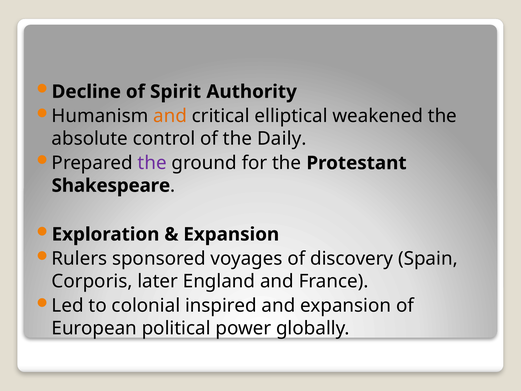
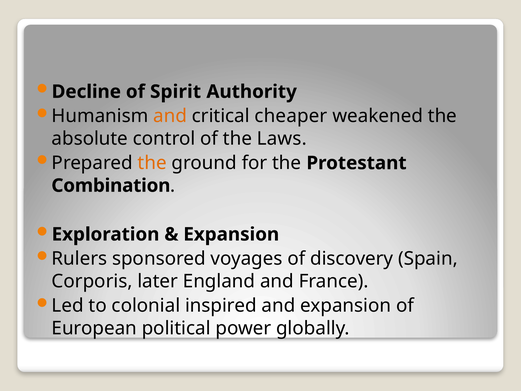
elliptical: elliptical -> cheaper (291, 116)
Daily: Daily -> Laws (282, 139)
the colour: purple -> orange (152, 163)
Shakespeare: Shakespeare -> Combination (111, 185)
